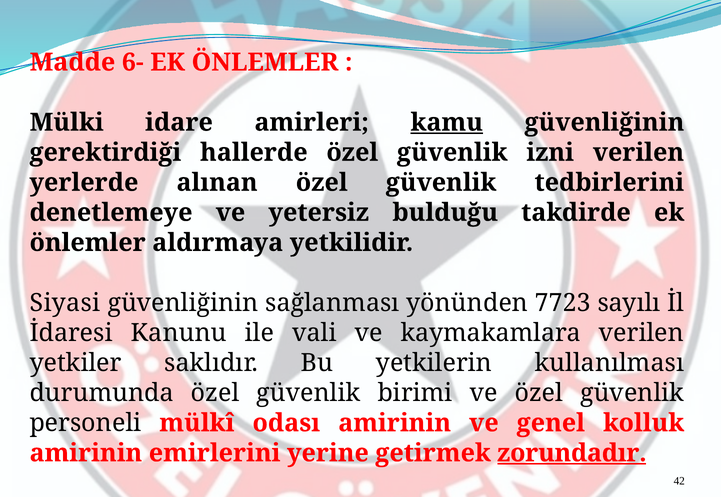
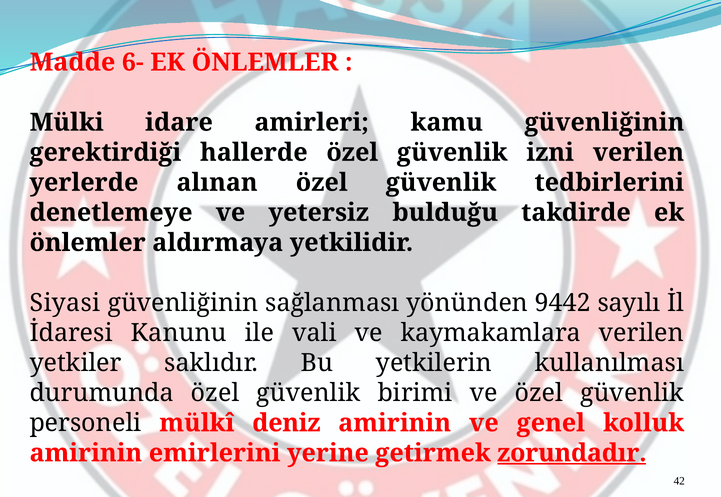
kamu underline: present -> none (447, 122)
7723: 7723 -> 9442 (563, 303)
odası: odası -> deniz (286, 423)
